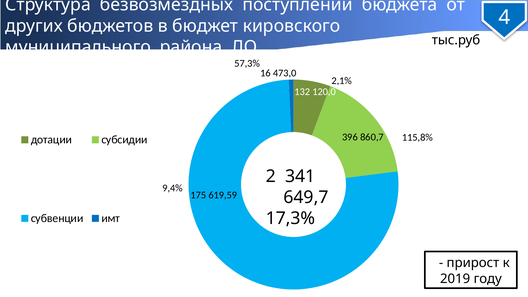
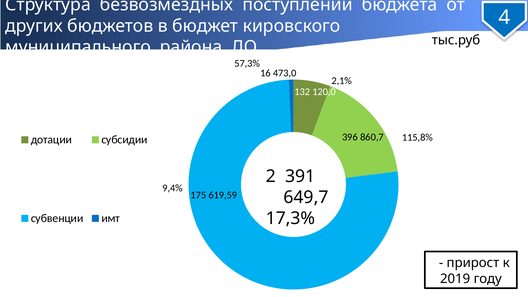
341: 341 -> 391 (300, 176)
